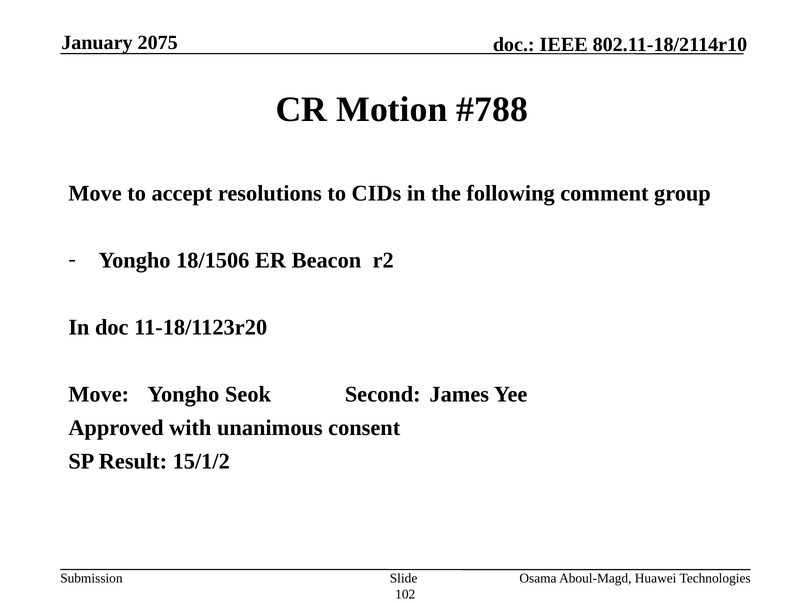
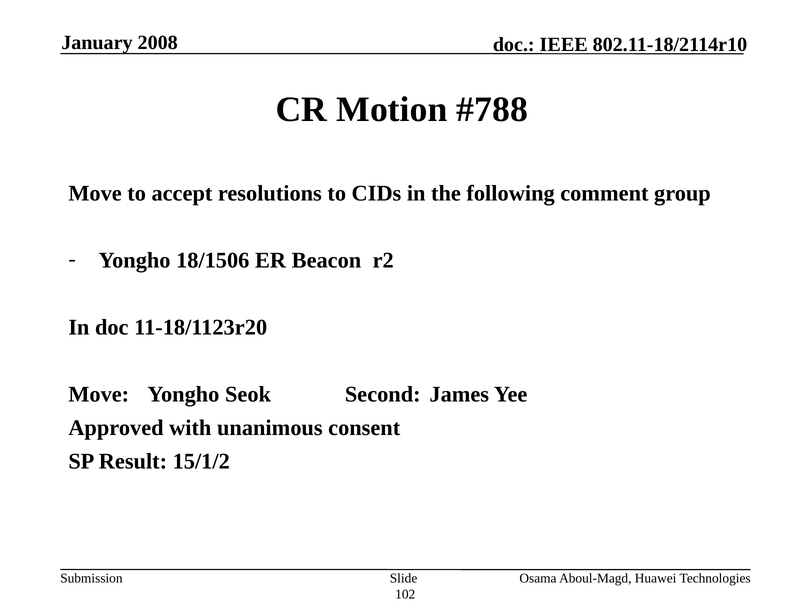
2075: 2075 -> 2008 (158, 43)
